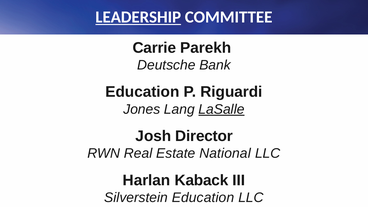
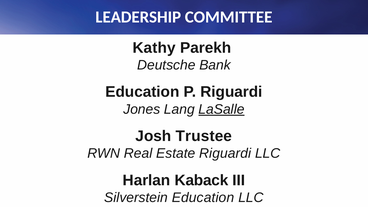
LEADERSHIP underline: present -> none (138, 17)
Carrie: Carrie -> Kathy (154, 48)
Director: Director -> Trustee (204, 136)
Estate National: National -> Riguardi (225, 153)
